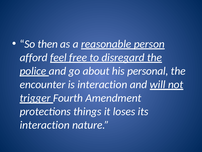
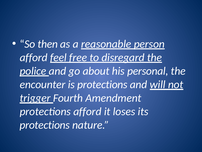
is interaction: interaction -> protections (102, 84)
protections things: things -> afford (87, 111)
interaction: interaction -> protections (45, 125)
